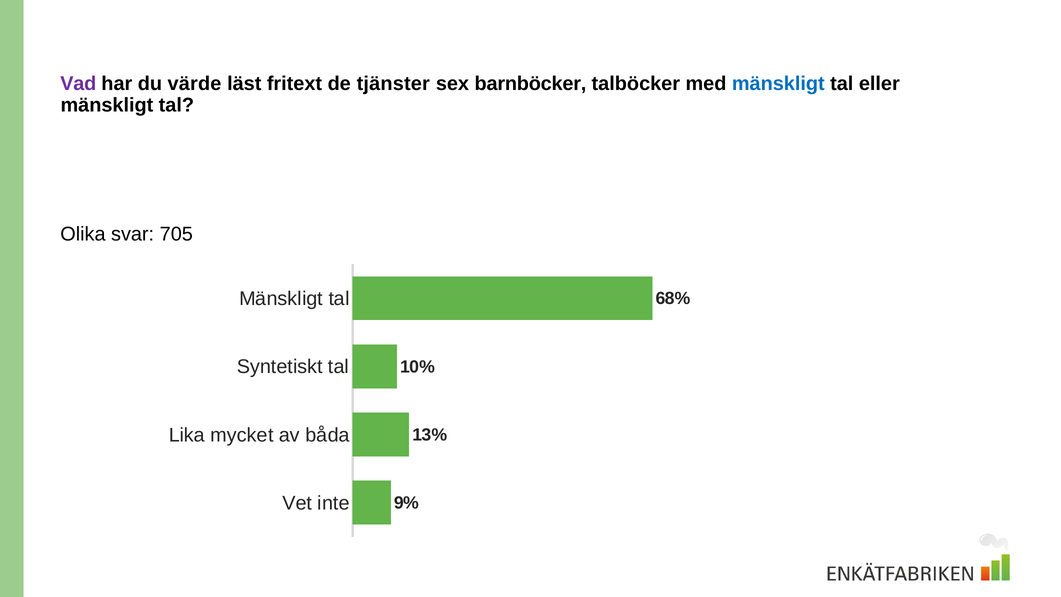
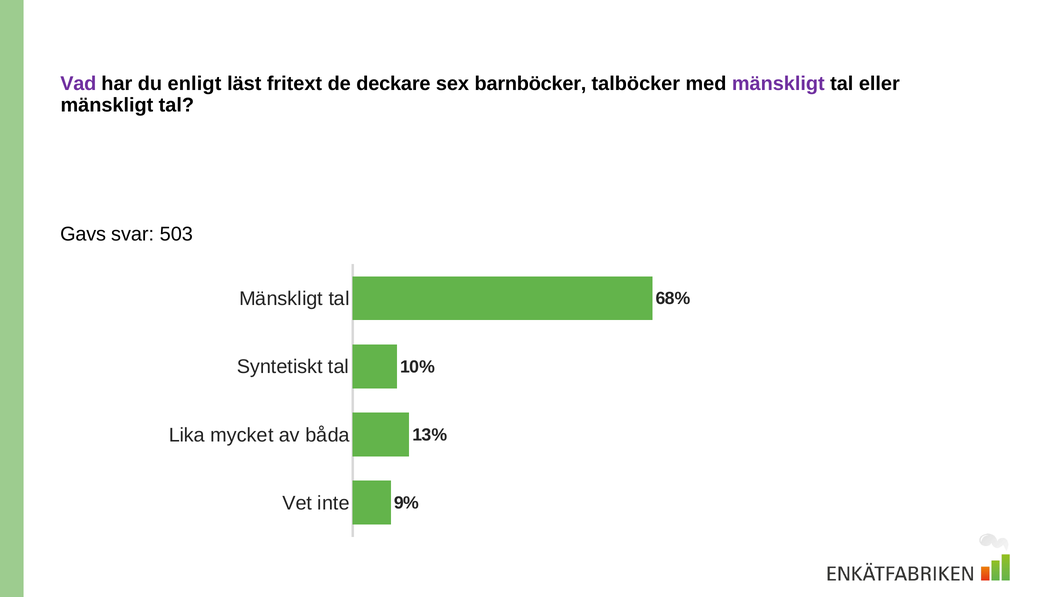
värde: värde -> enligt (194, 83)
tjänster: tjänster -> deckare (393, 83)
mänskligt colour: blue -> purple (778, 83)
Olika: Olika -> Gavs (83, 234)
705: 705 -> 503 (176, 234)
